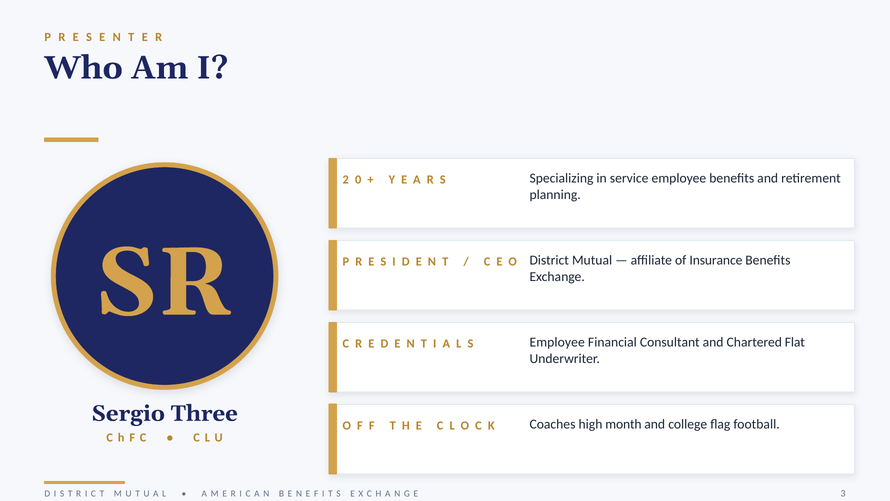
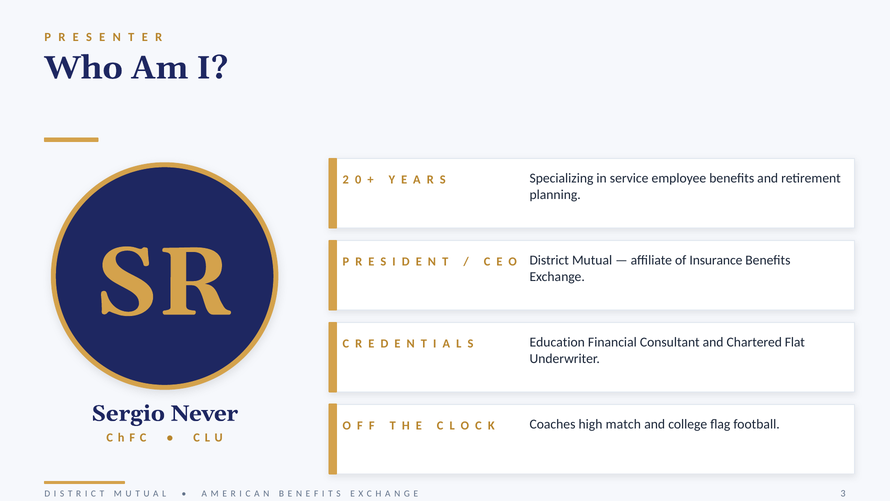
Employee: Employee -> Education (557, 342)
Three: Three -> Never (204, 413)
month: month -> match (623, 424)
